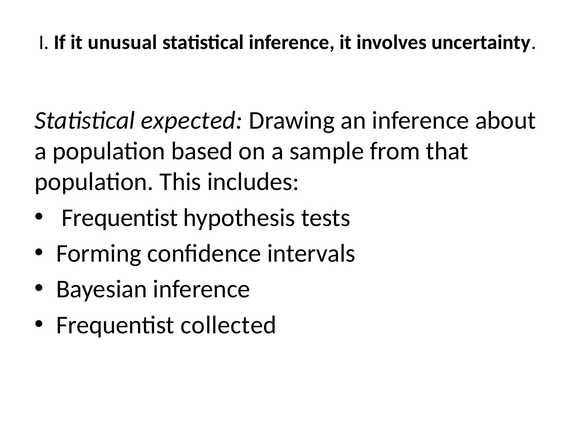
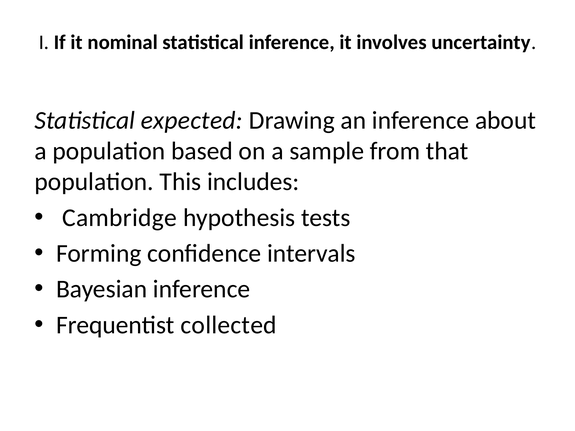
unusual: unusual -> nominal (123, 42)
Frequentist: Frequentist -> Cambridge (120, 218)
